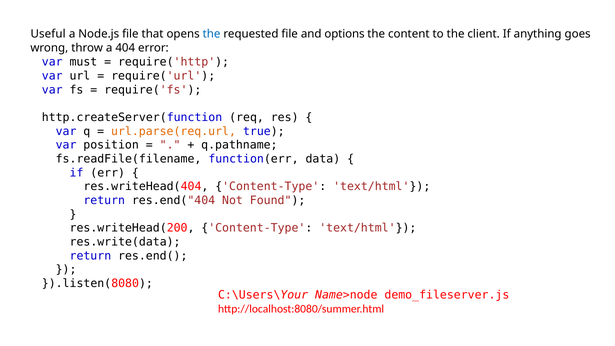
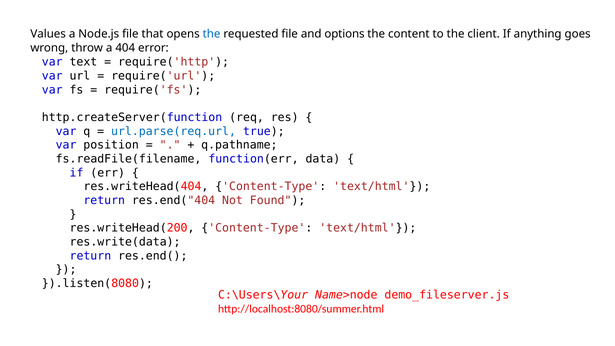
Useful: Useful -> Values (48, 34)
must: must -> text (83, 62)
url.parse(req.url colour: orange -> blue (174, 131)
